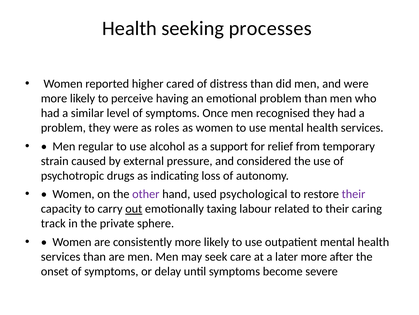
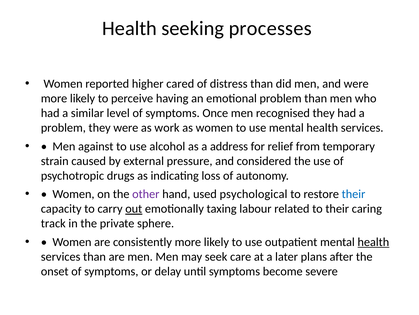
roles: roles -> work (167, 128)
regular: regular -> against (96, 146)
support: support -> address (229, 146)
their colour: purple -> blue (354, 194)
health underline: none -> present (373, 241)
later more: more -> plans (314, 256)
